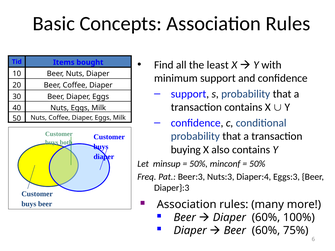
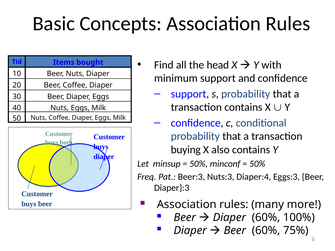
least: least -> head (218, 65)
